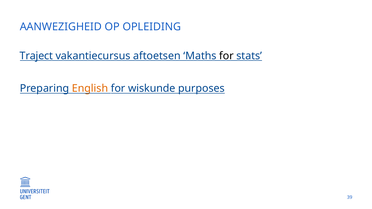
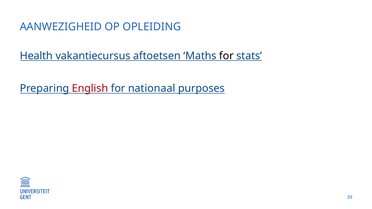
Traject: Traject -> Health (36, 56)
English colour: orange -> red (90, 88)
wiskunde: wiskunde -> nationaal (152, 88)
